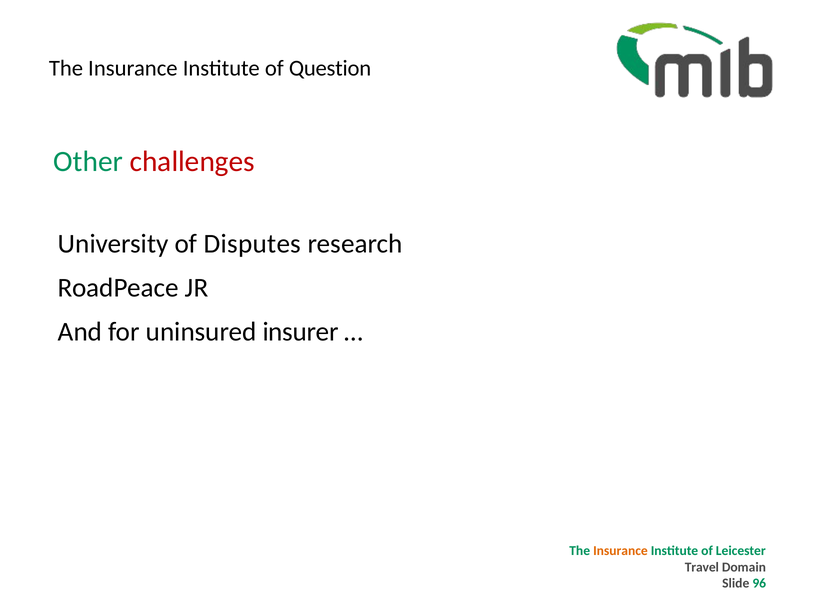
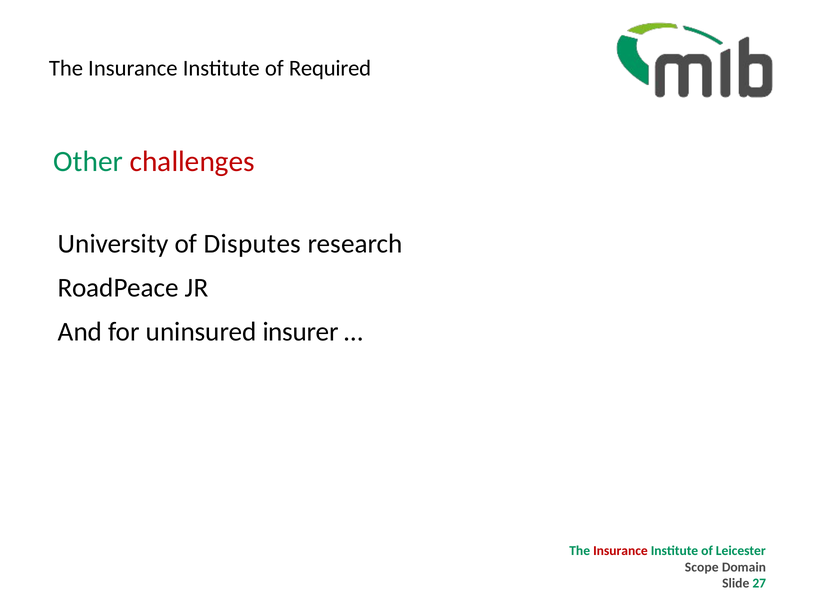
Question: Question -> Required (330, 68)
Insurance colour: orange -> red (620, 551)
Travel: Travel -> Scope (702, 567)
96: 96 -> 27 (759, 584)
